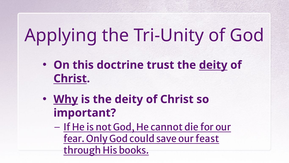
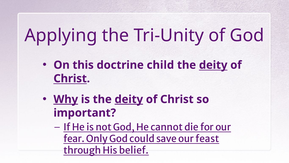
trust: trust -> child (160, 65)
deity underline: none -> present (129, 99)
books: books -> belief (134, 150)
